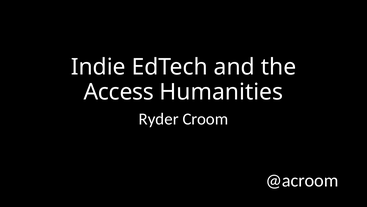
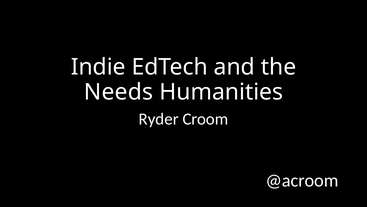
Access: Access -> Needs (119, 92)
